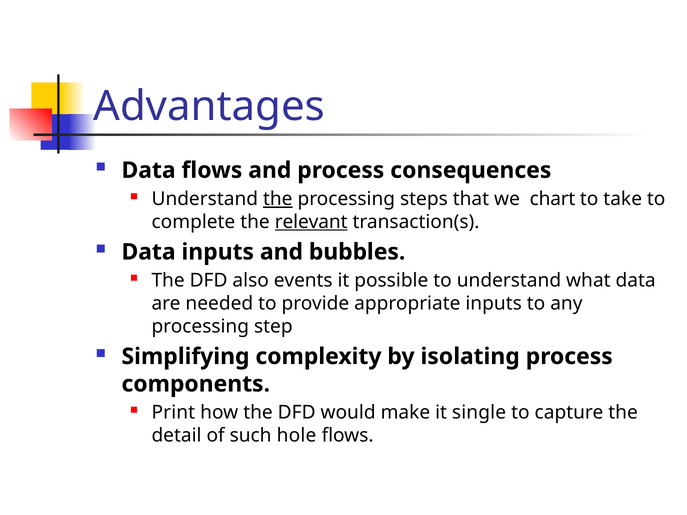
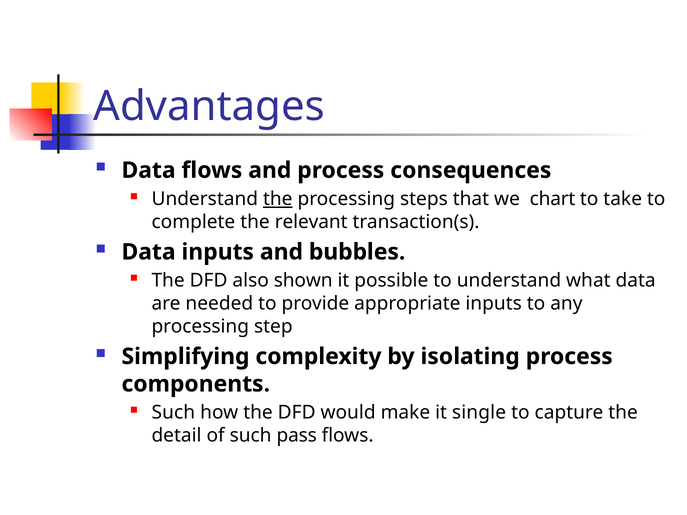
relevant underline: present -> none (311, 222)
events: events -> shown (303, 281)
Print: Print -> Such (173, 413)
hole: hole -> pass (297, 436)
